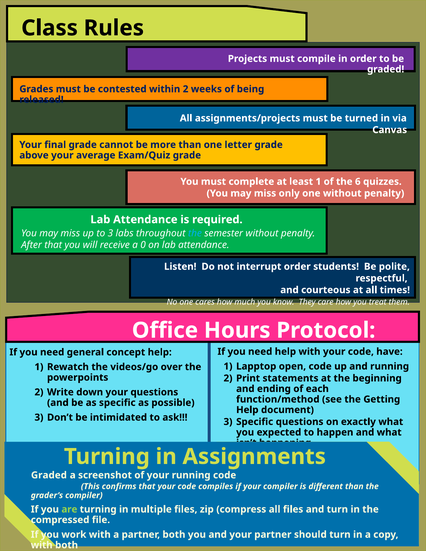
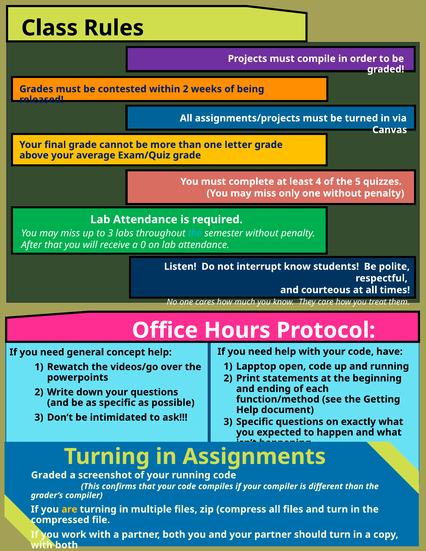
least 1: 1 -> 4 (318, 182)
6: 6 -> 5 (358, 182)
interrupt order: order -> know (297, 267)
are colour: light green -> yellow (69, 510)
